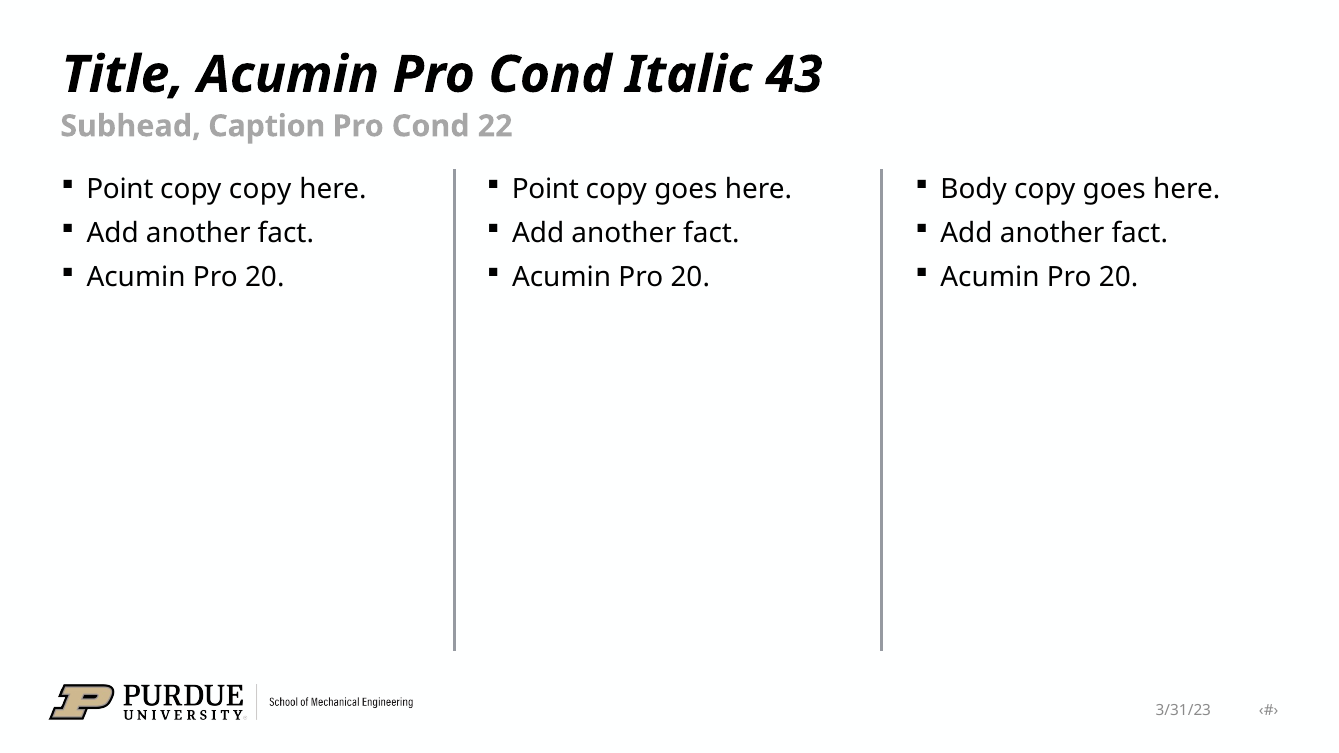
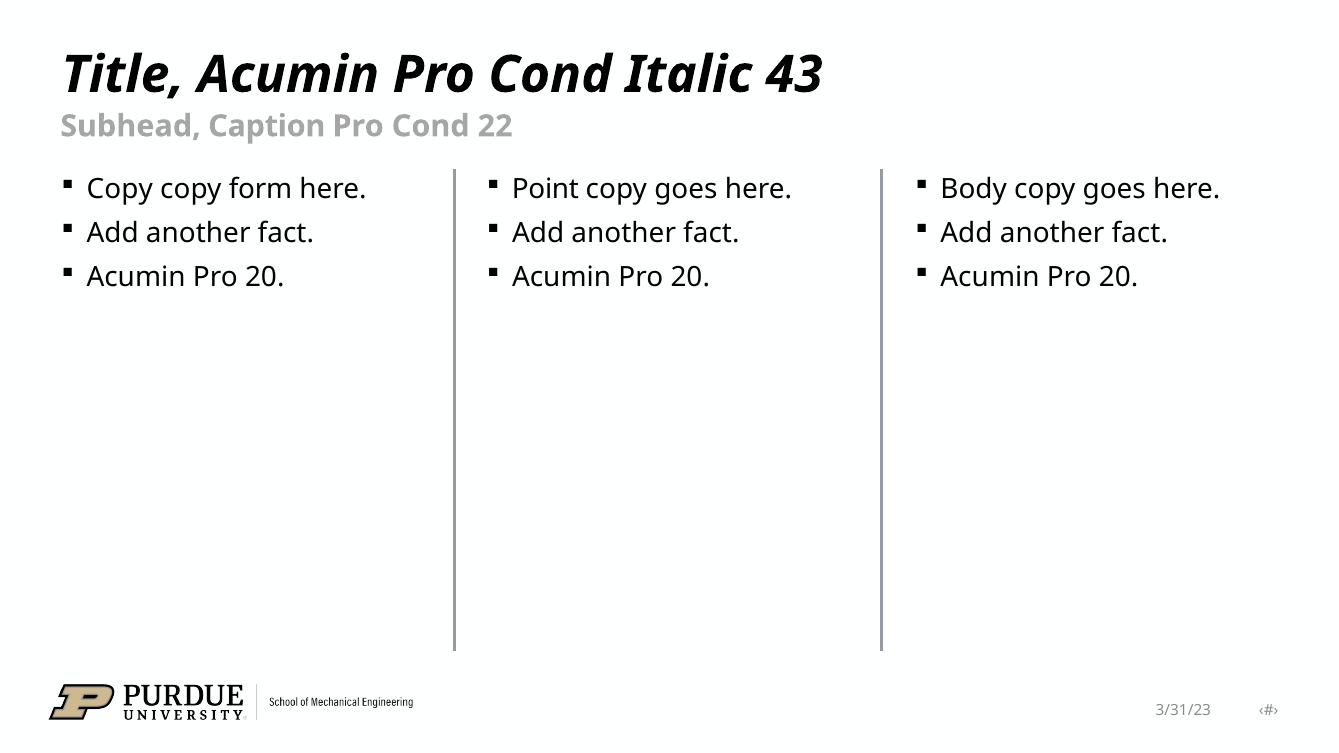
Point: Point -> Copy (120, 189)
copy copy: copy -> form (260, 189)
